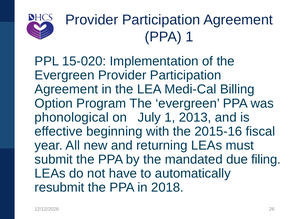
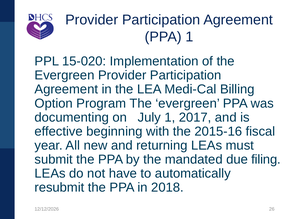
phonological: phonological -> documenting (72, 117)
2013: 2013 -> 2017 (195, 117)
